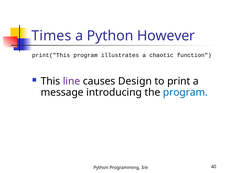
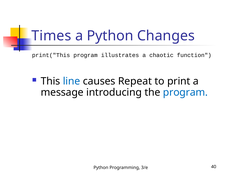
However: However -> Changes (166, 36)
line colour: purple -> blue (72, 81)
Design: Design -> Repeat (135, 81)
